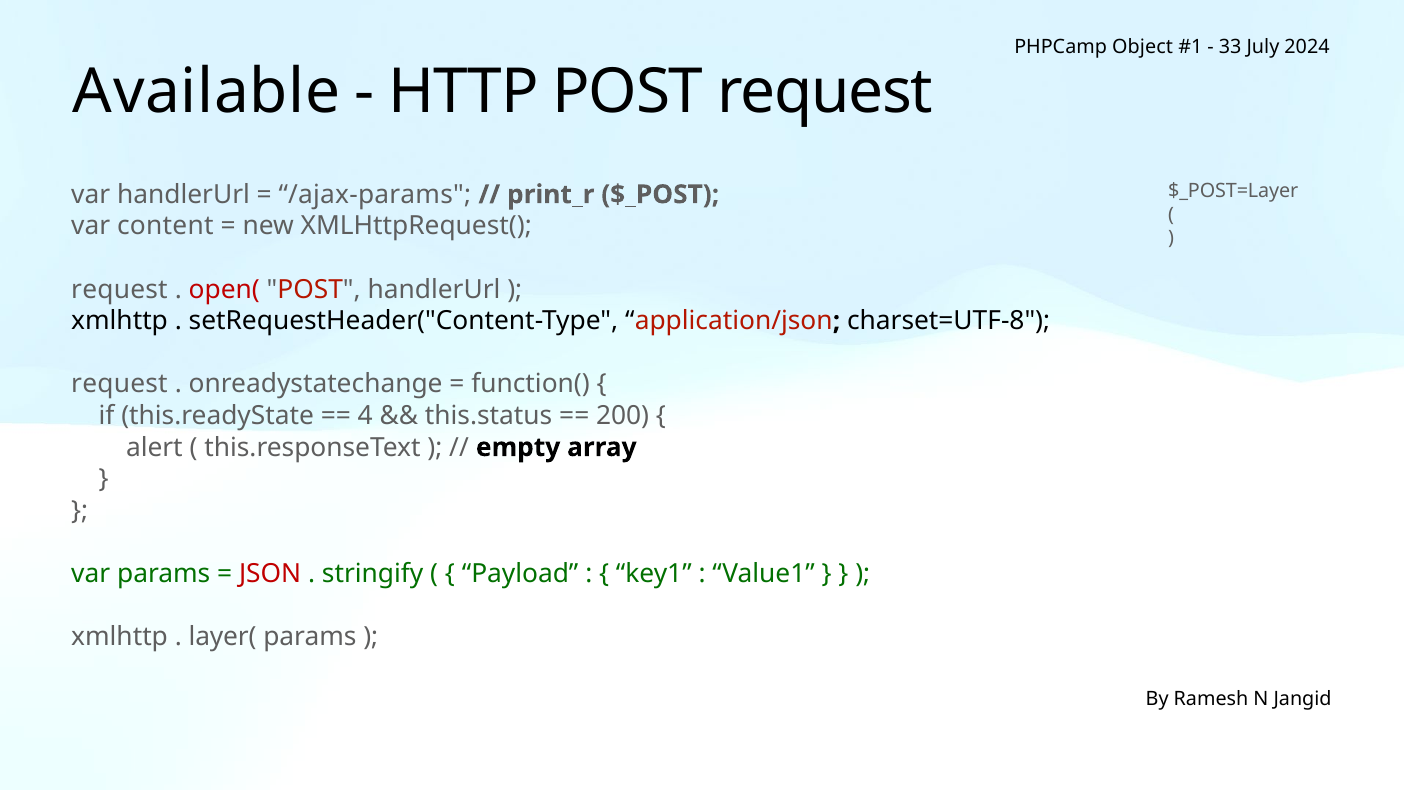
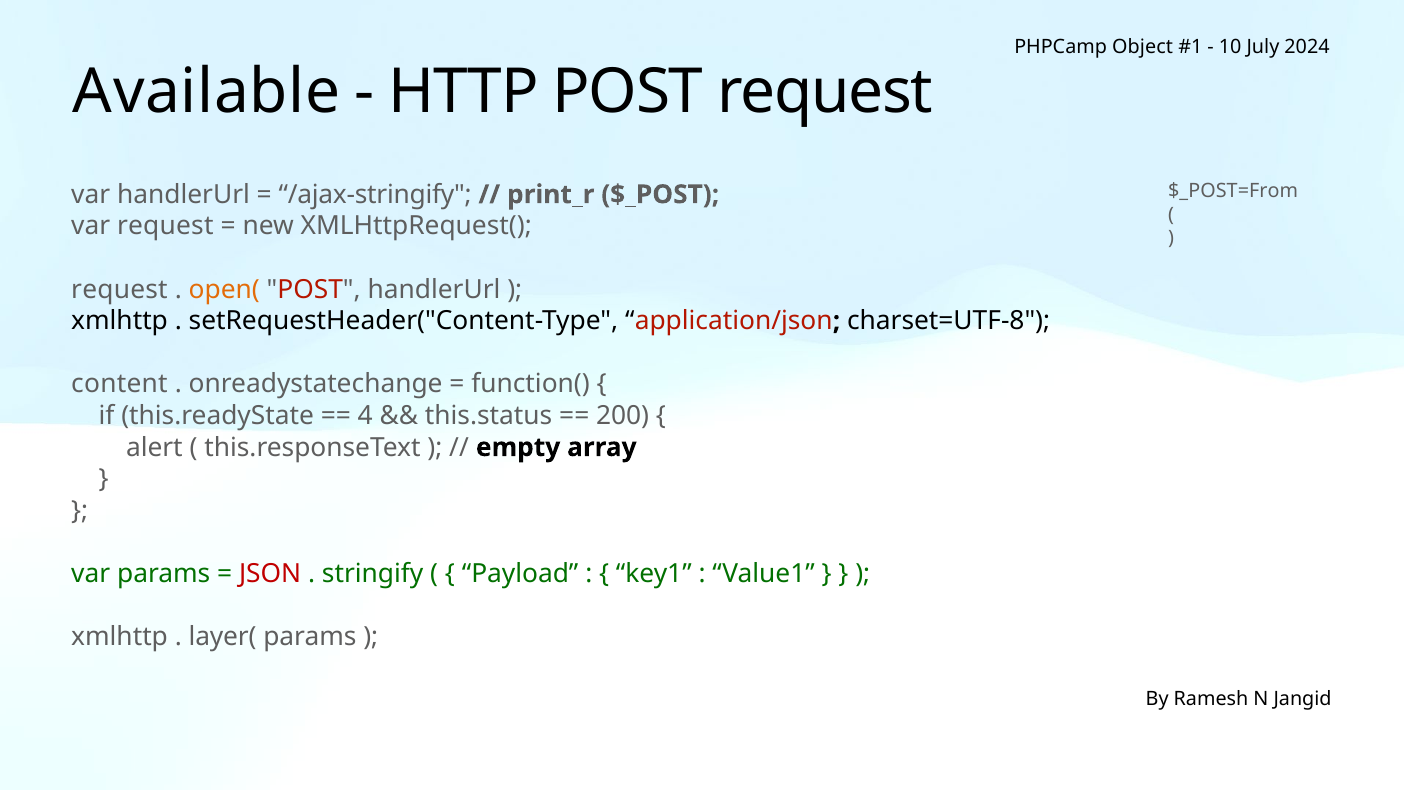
33: 33 -> 10 (1230, 47)
$_POST=Layer: $_POST=Layer -> $_POST=From (1233, 191)
/ajax-params: /ajax-params -> /ajax-stringify (375, 194)
var content: content -> request (165, 226)
open( colour: red -> orange (224, 289)
request: request -> content (119, 384)
